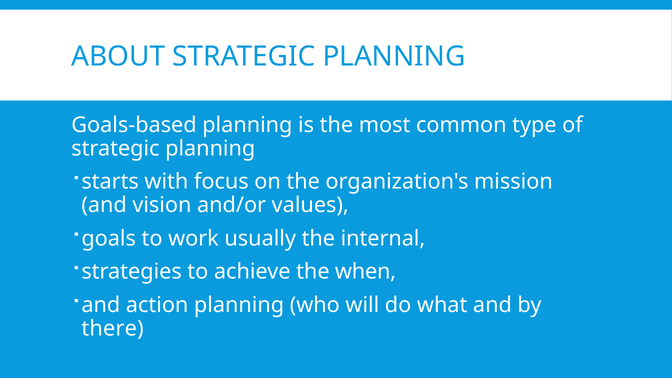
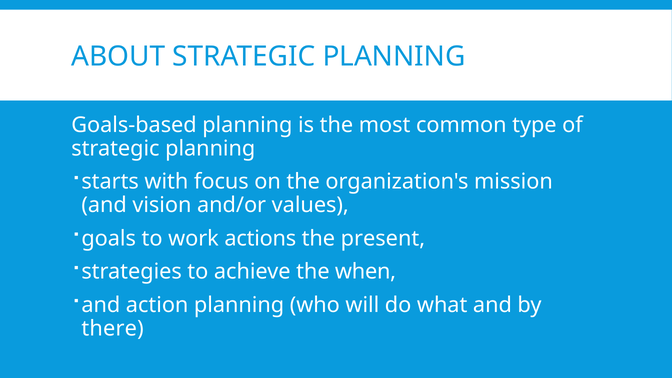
usually: usually -> actions (260, 238)
internal: internal -> present (383, 238)
